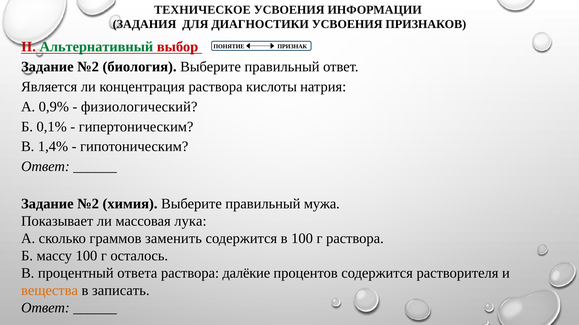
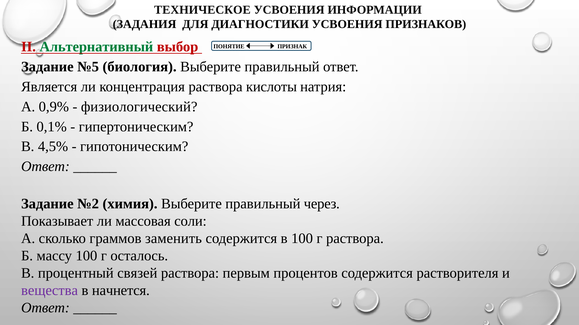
№2: №2 -> №5 (88, 67)
1,4%: 1,4% -> 4,5% (53, 147)
мужа: мужа -> через (322, 204)
лука: лука -> соли (190, 222)
ответа: ответа -> связей (137, 274)
далёкие: далёкие -> первым (246, 274)
вещества colour: orange -> purple (50, 291)
записать: записать -> начнется (121, 291)
